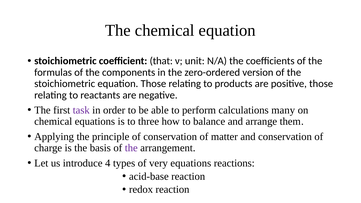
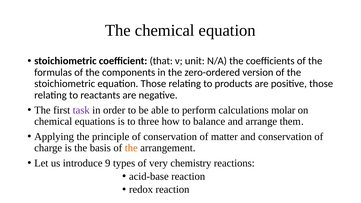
many: many -> molar (283, 110)
the colour: purple -> orange (131, 148)
4: 4 -> 9 (108, 163)
very equations: equations -> chemistry (191, 163)
